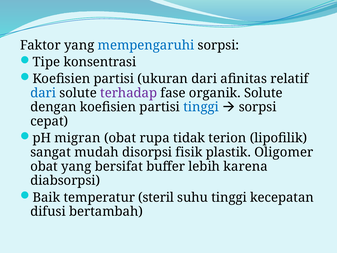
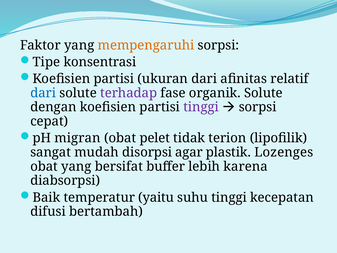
mempengaruhi colour: blue -> orange (146, 45)
tinggi colour: blue -> purple (201, 107)
rupa: rupa -> pelet (155, 138)
fisik: fisik -> agar (189, 152)
Oligomer: Oligomer -> Lozenges (284, 152)
steril: steril -> yaitu (156, 197)
